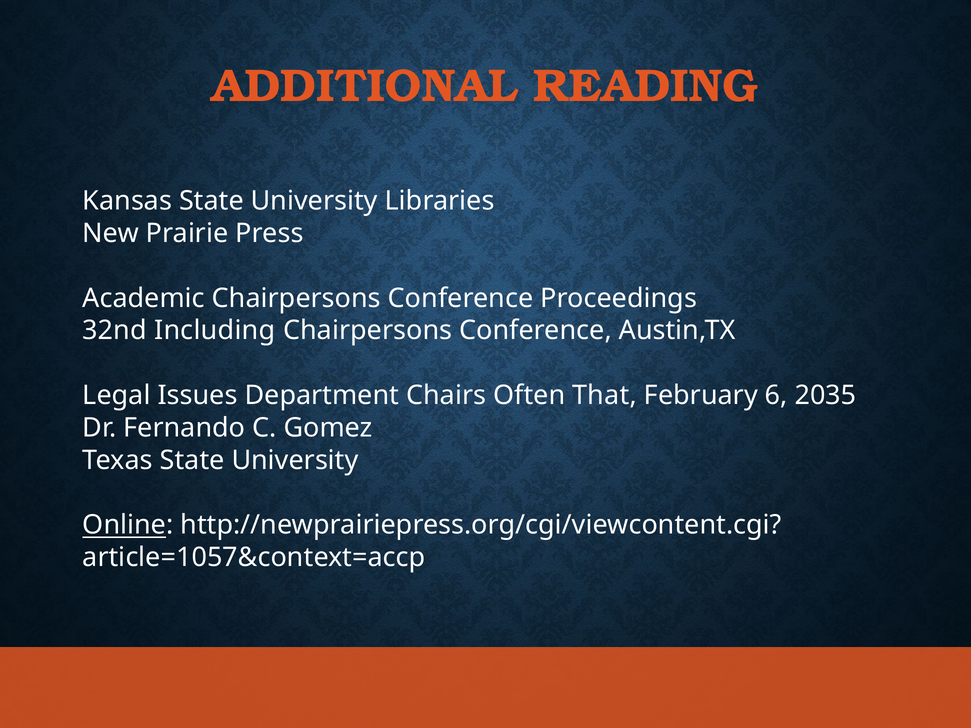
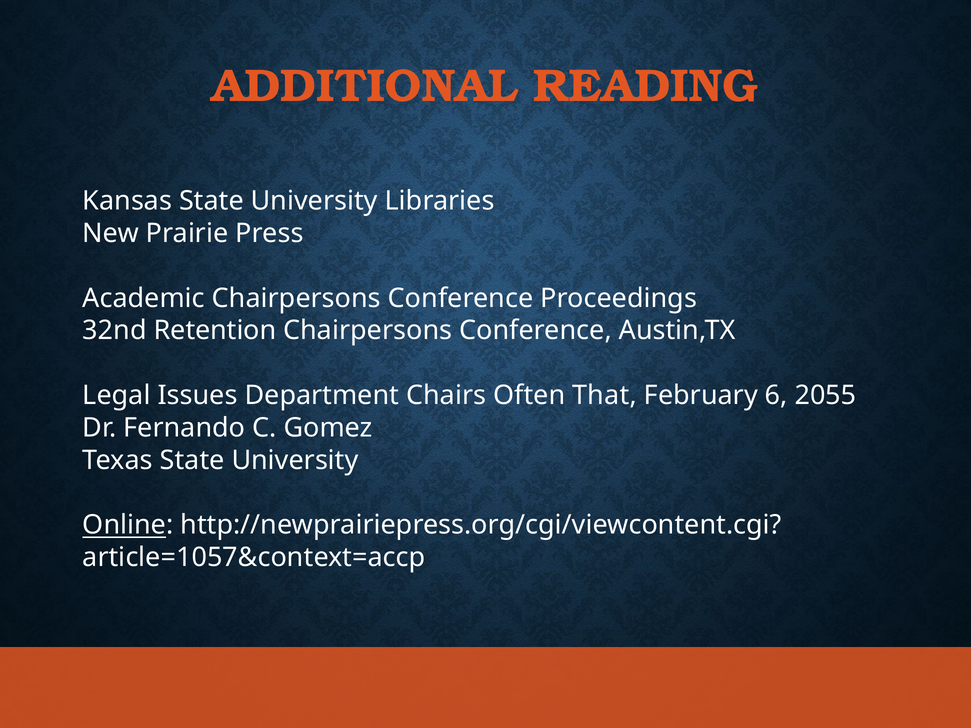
Including: Including -> Retention (215, 331)
2035: 2035 -> 2055 (825, 396)
